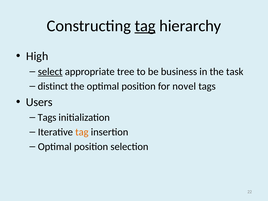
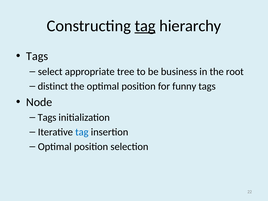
High: High -> Tags (37, 56)
select underline: present -> none (50, 72)
task: task -> root (235, 72)
novel: novel -> funny (184, 86)
Users: Users -> Node (39, 102)
tag colour: orange -> blue (82, 132)
